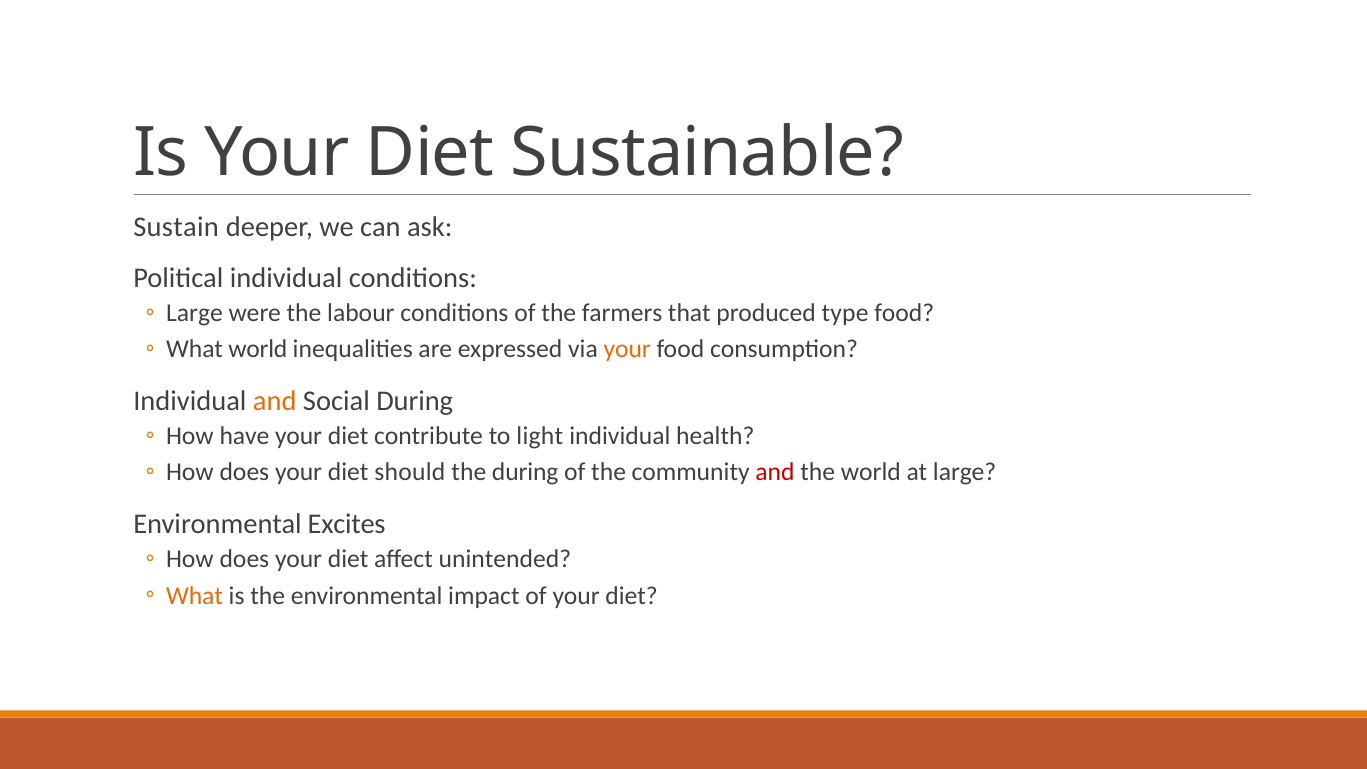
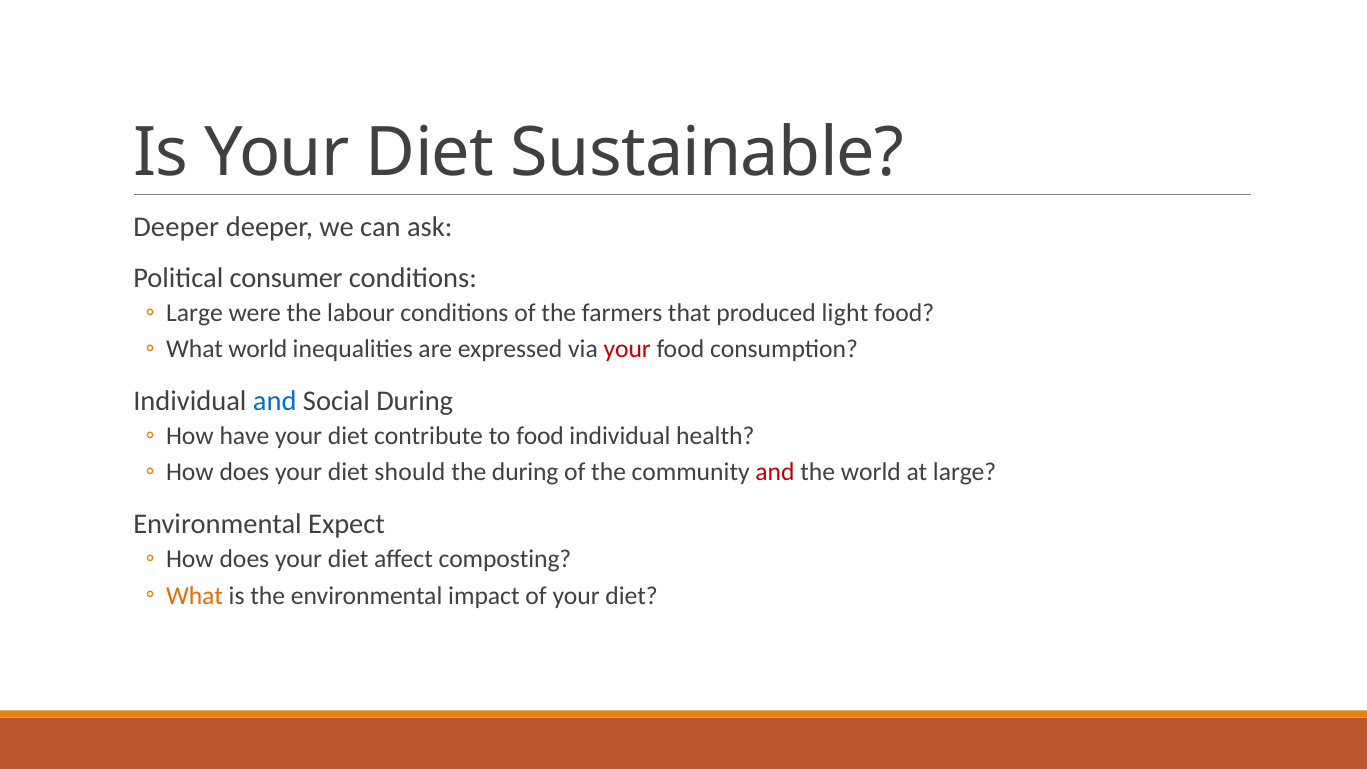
Sustain: Sustain -> Deeper (176, 227)
Political individual: individual -> consumer (286, 278)
type: type -> light (845, 313)
your colour: orange -> red (627, 349)
and colour: orange -> blue (275, 401)
to light: light -> food (540, 436)
Excites: Excites -> Expect (347, 524)
unintended: unintended -> composting (505, 559)
